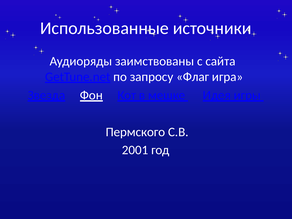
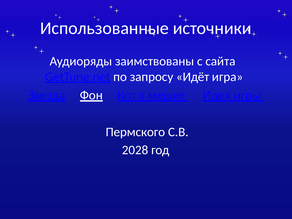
Флаг: Флаг -> Идёт (193, 77)
2001: 2001 -> 2028 (135, 150)
